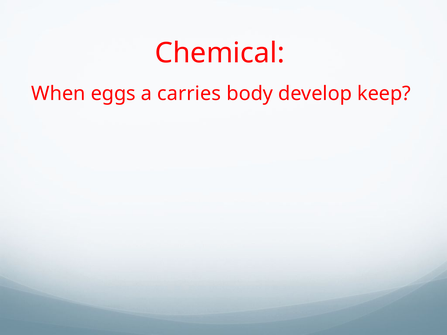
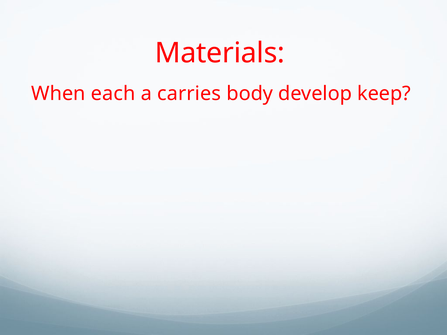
Chemical: Chemical -> Materials (220, 53)
eggs: eggs -> each (113, 94)
